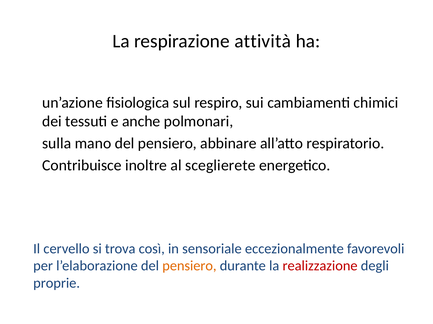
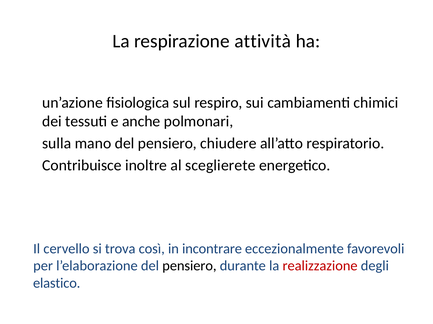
abbinare: abbinare -> chiudere (228, 144)
sensoriale: sensoriale -> incontrare (212, 249)
pensiero colour: orange -> black (189, 267)
proprie: proprie -> elastico (57, 284)
